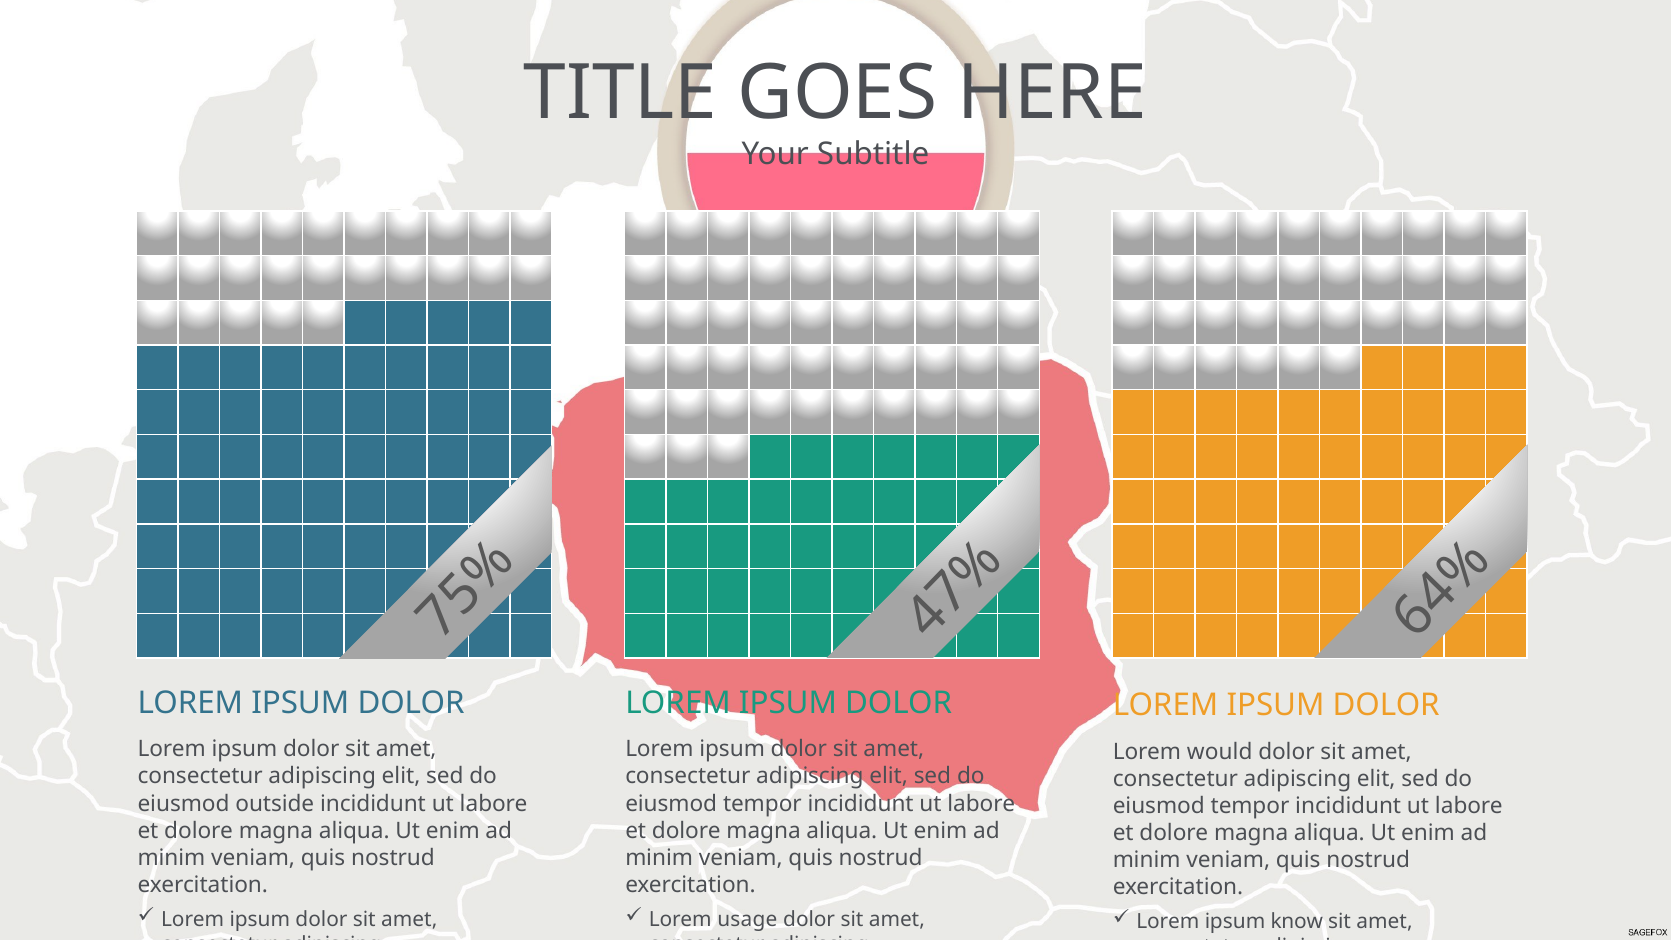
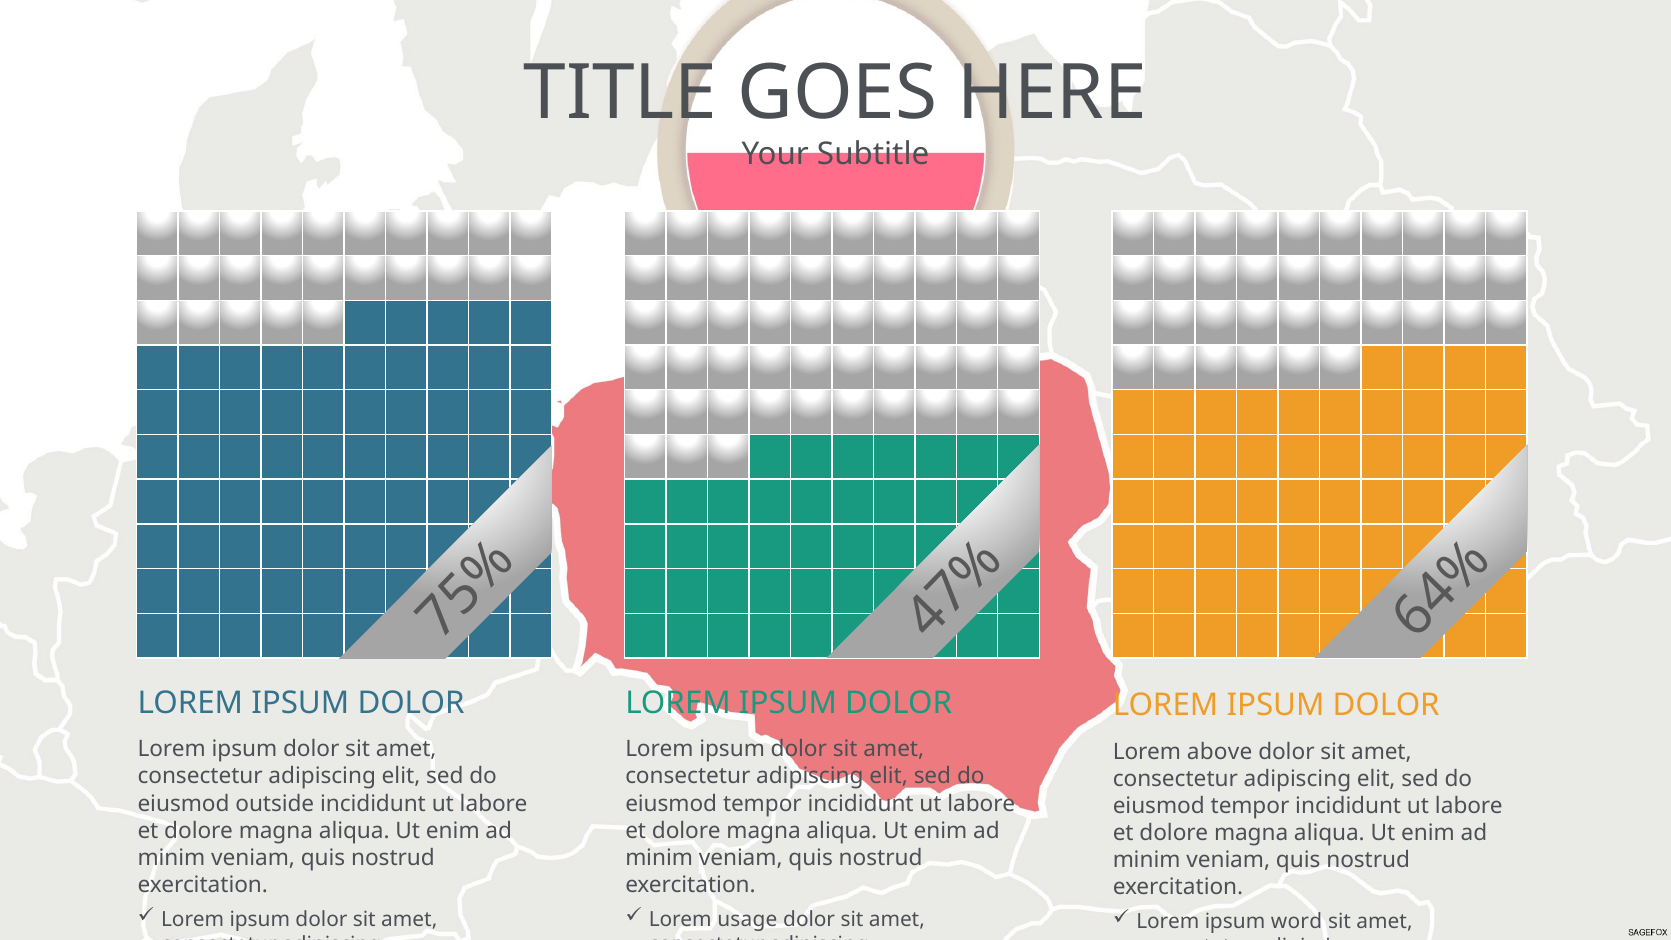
would: would -> above (1220, 752)
know: know -> word (1297, 922)
